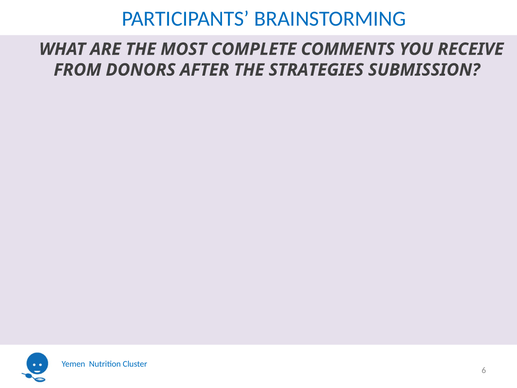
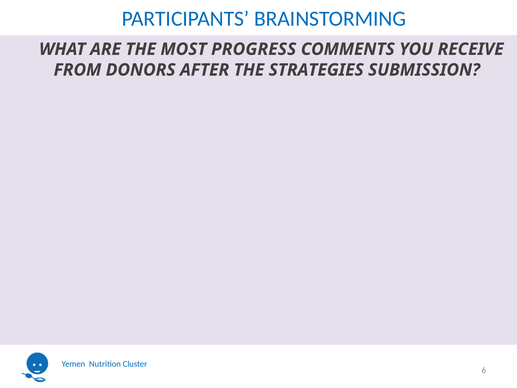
COMPLETE: COMPLETE -> PROGRESS (254, 49)
